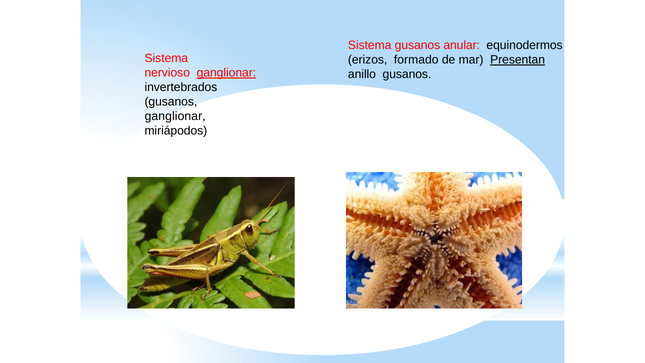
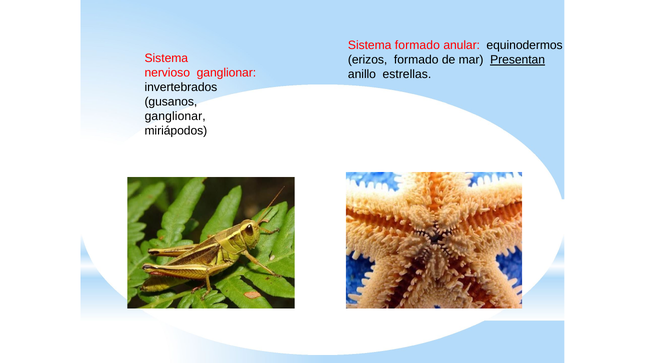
Sistema gusanos: gusanos -> formado (417, 45)
ganglionar underline: present -> none (226, 73)
anillo gusanos: gusanos -> estrellas (407, 74)
